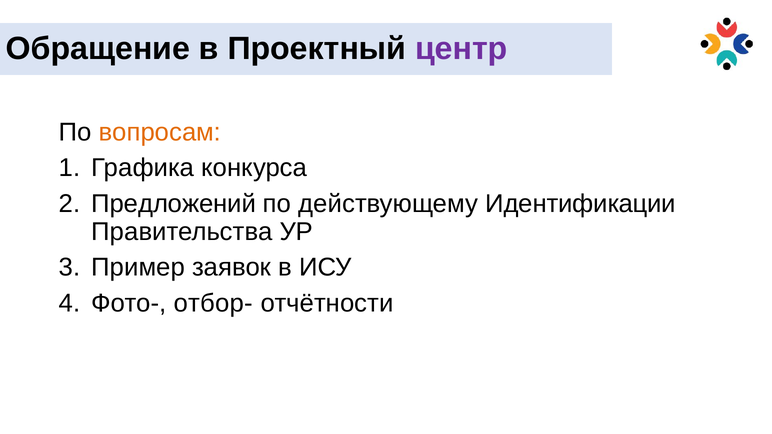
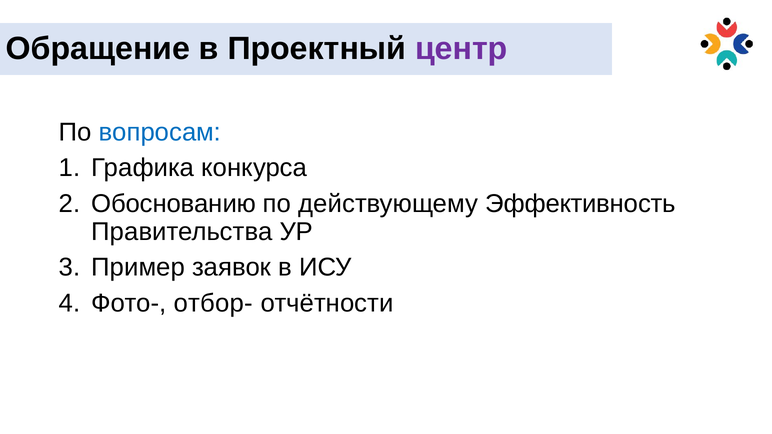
вопросам colour: orange -> blue (160, 132)
Предложений: Предложений -> Обоснованию (174, 204)
Идентификации: Идентификации -> Эффективность (581, 204)
